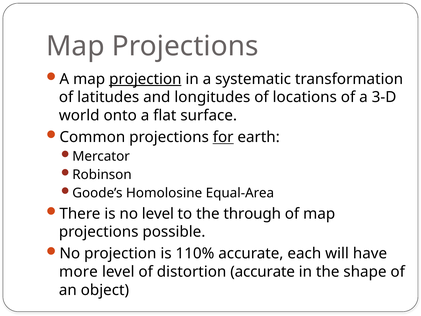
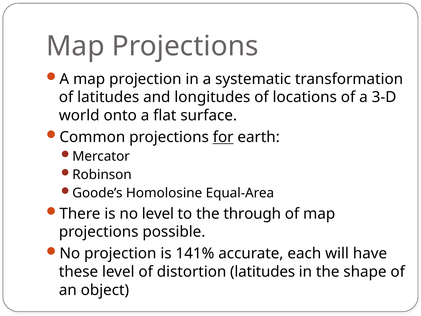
projection underline: present -> none (145, 79)
110%: 110% -> 141% (195, 253)
more: more -> these (79, 272)
distortion accurate: accurate -> latitudes (263, 272)
